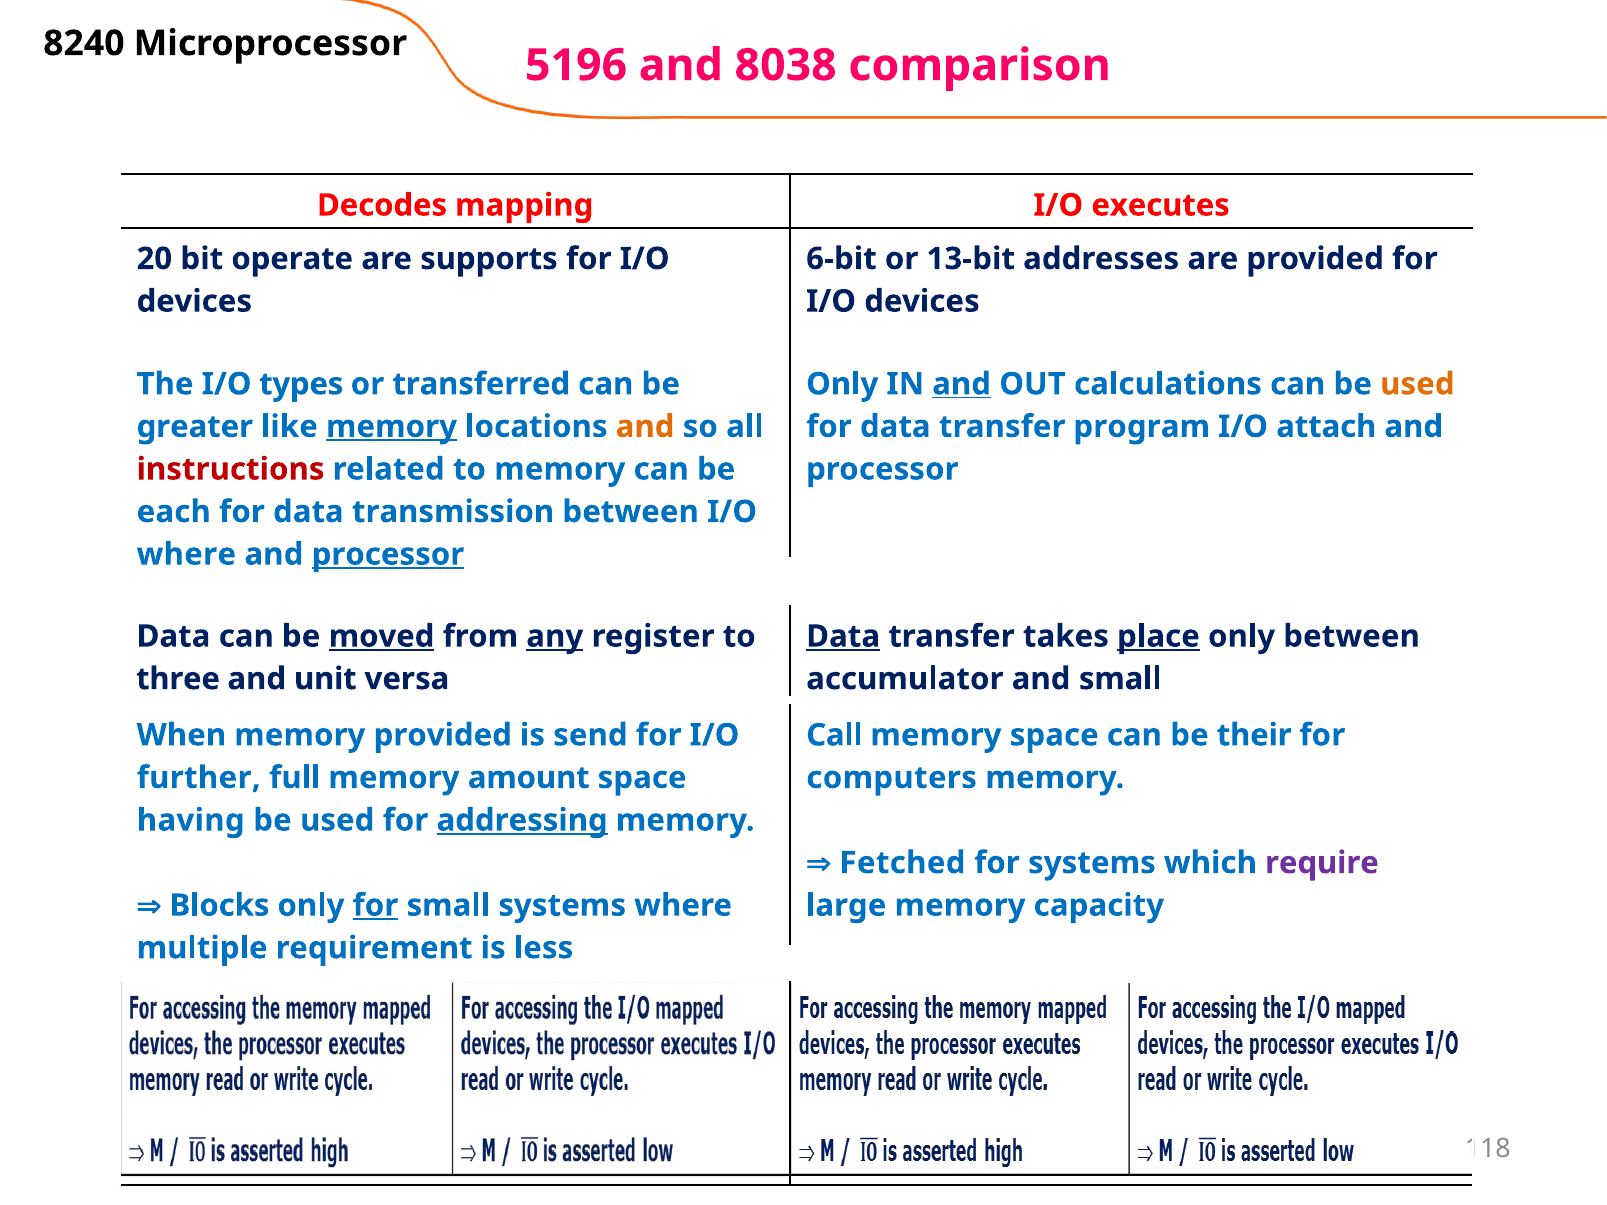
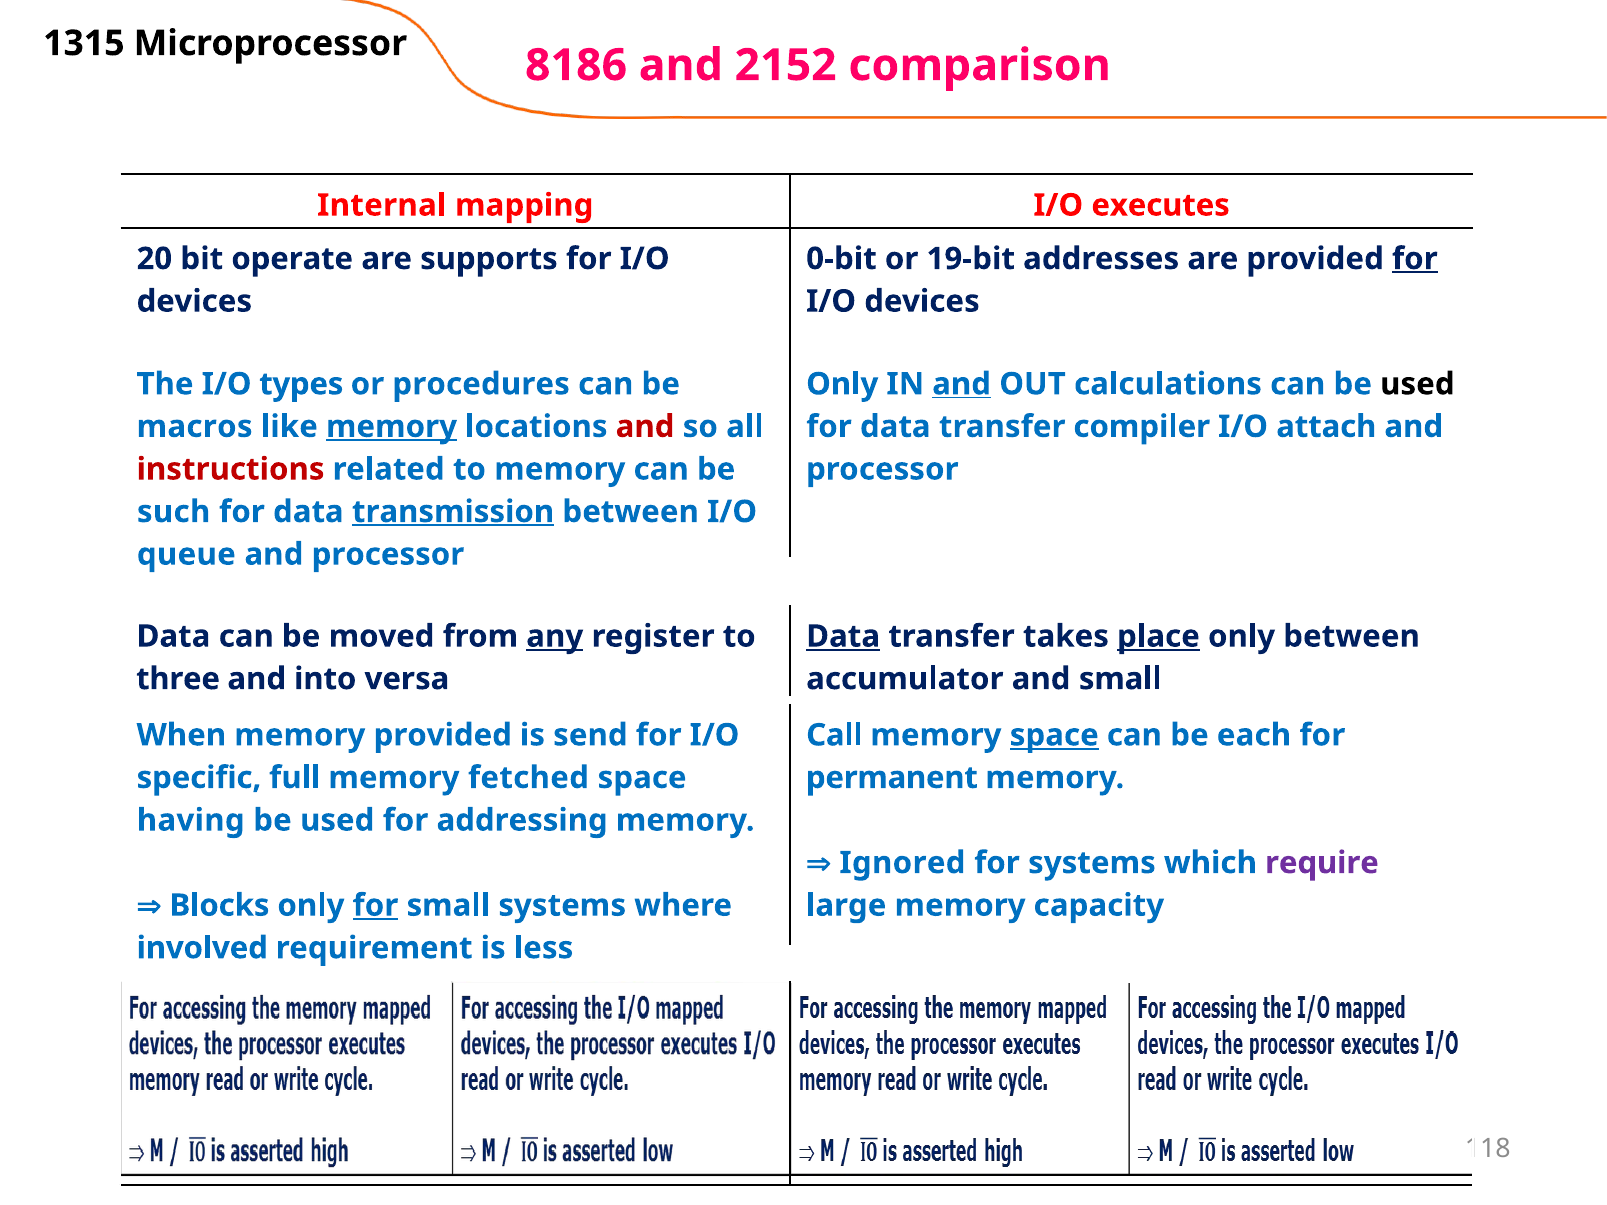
8240: 8240 -> 1315 (84, 43)
5196: 5196 -> 8186 (576, 65)
8038: 8038 -> 2152 (786, 65)
Decodes: Decodes -> Internal (382, 205)
6-bit: 6-bit -> 0-bit (841, 259)
13-bit: 13-bit -> 19-bit (971, 259)
for underline: none -> present (1415, 259)
transferred: transferred -> procedures (481, 384)
used colour: orange -> black (1417, 384)
greater: greater -> macros (195, 427)
and colour: orange -> red (645, 427)
program: program -> compiler (1142, 427)
each: each -> such (174, 512)
transmission underline: none -> present (453, 512)
where: where -> queue (186, 554)
processor underline: present -> none (388, 554)
moved underline: present -> none (382, 636)
unit: unit -> into (325, 679)
space underline: none -> present (1054, 735)
their: their -> each (1254, 735)
further: further -> specific (199, 778)
amount: amount -> fetched (528, 778)
computers: computers -> permanent (892, 778)
addressing underline: present -> none (522, 820)
Fetched: Fetched -> Ignored (902, 863)
multiple: multiple -> involved (202, 948)
